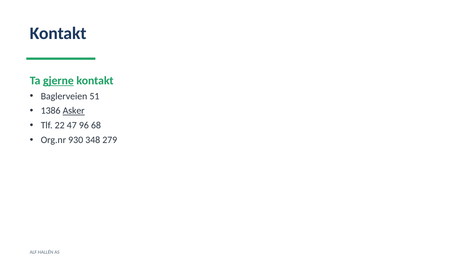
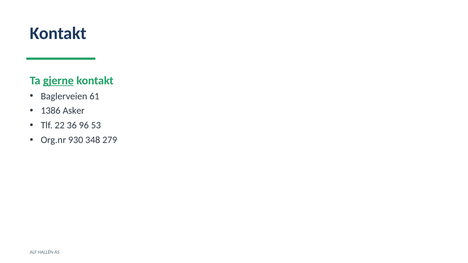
51: 51 -> 61 (94, 96)
Asker underline: present -> none (74, 111)
47: 47 -> 36 (72, 126)
68: 68 -> 53 (96, 126)
